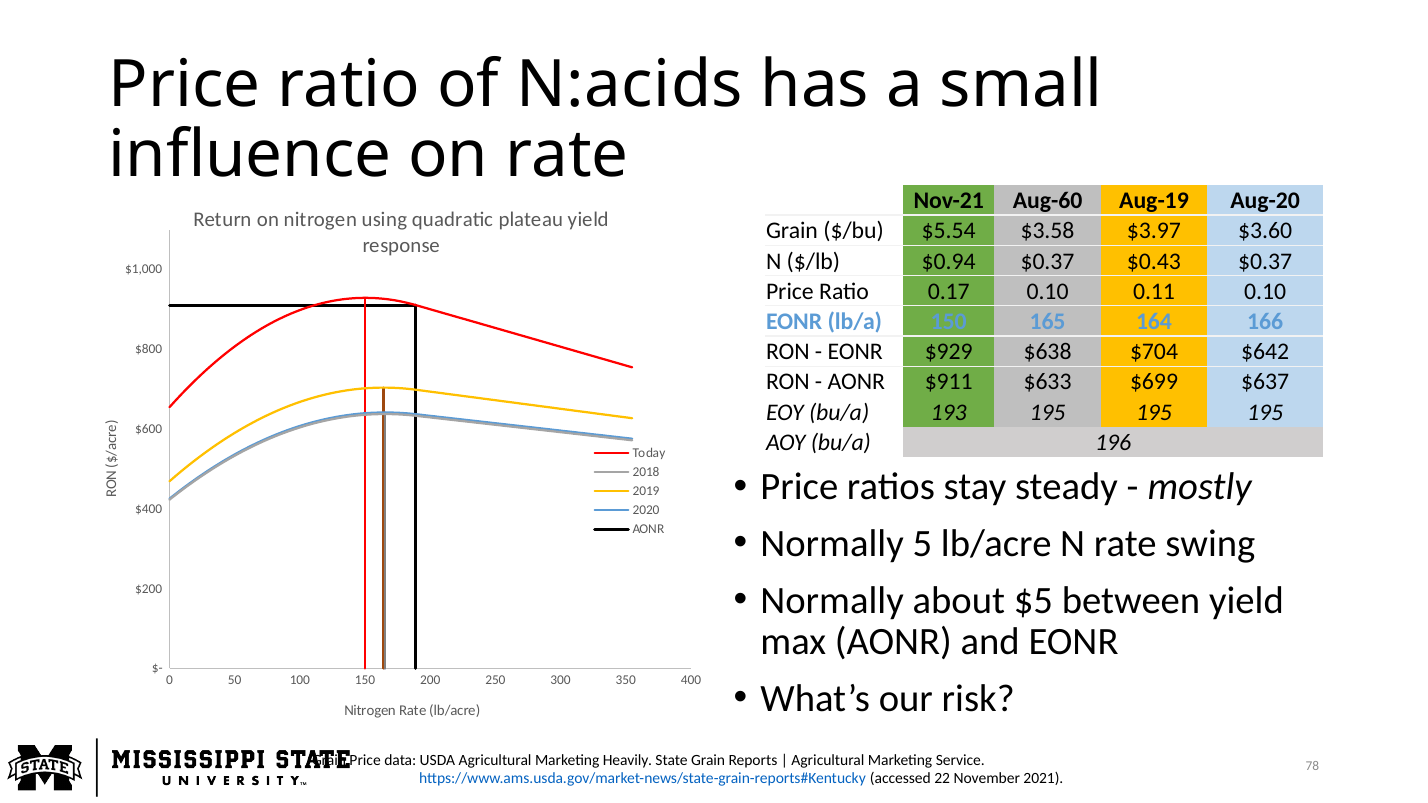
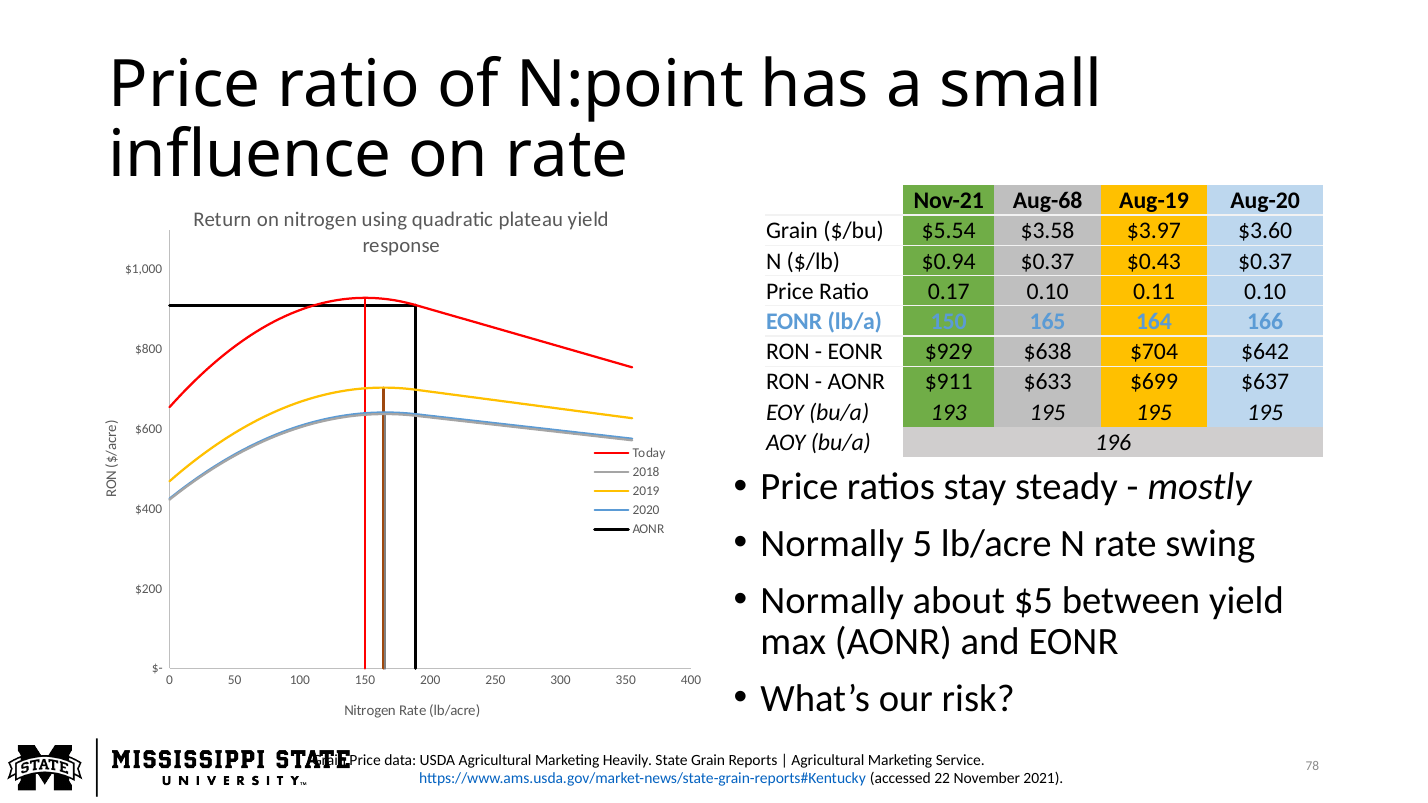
N:acids: N:acids -> N:point (630, 85)
Aug-60: Aug-60 -> Aug-68 (1048, 201)
